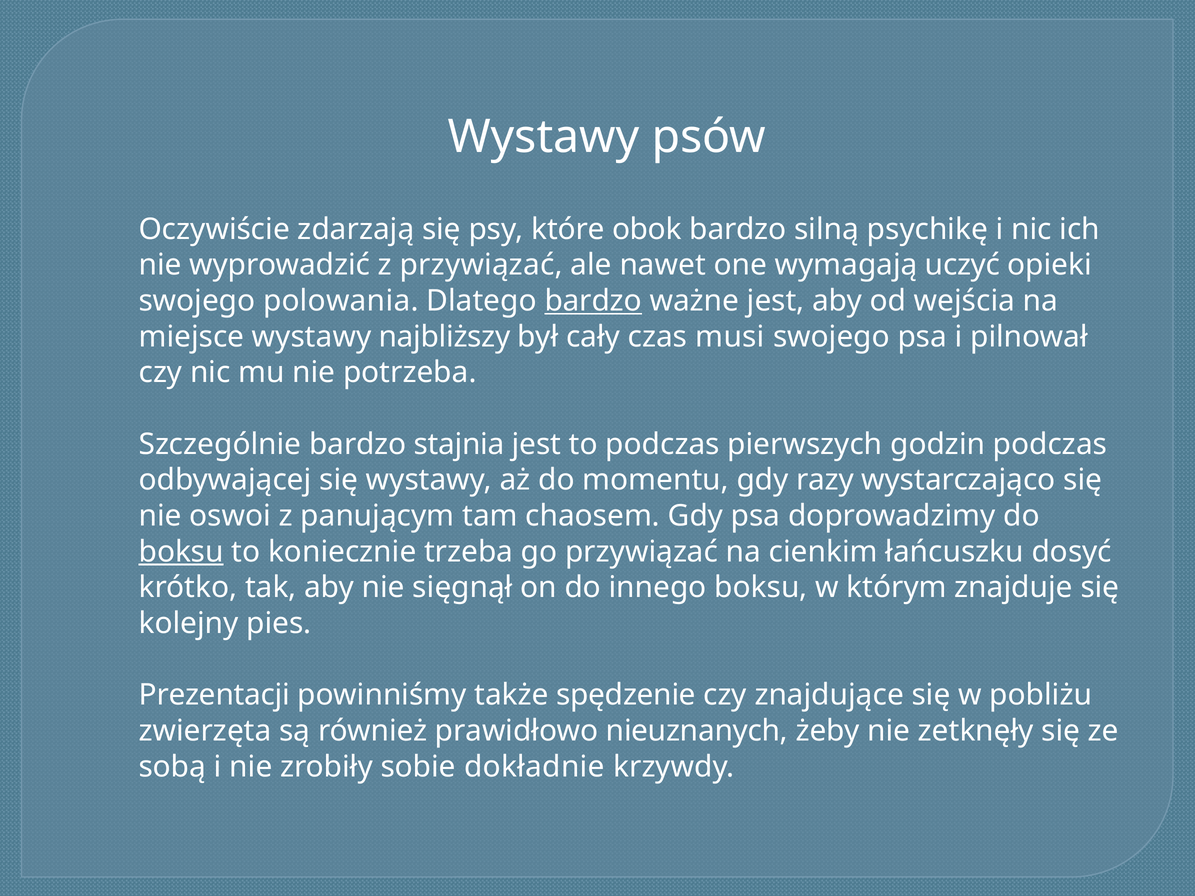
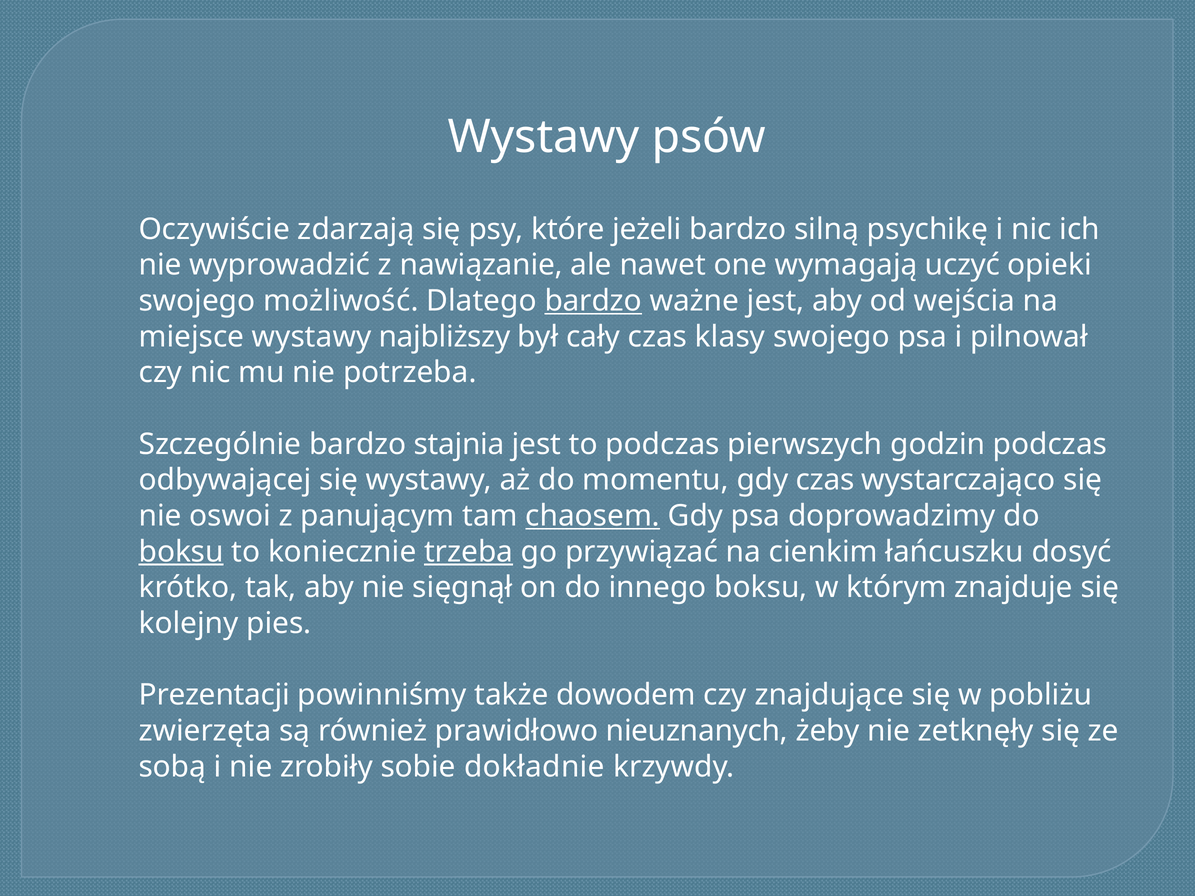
obok: obok -> jeżeli (647, 229)
z przywiązać: przywiązać -> nawiązanie (481, 265)
polowania: polowania -> możliwość (341, 301)
musi: musi -> klasy (730, 337)
gdy razy: razy -> czas (825, 480)
chaosem underline: none -> present (593, 516)
trzeba underline: none -> present (469, 552)
spędzenie: spędzenie -> dowodem (626, 695)
